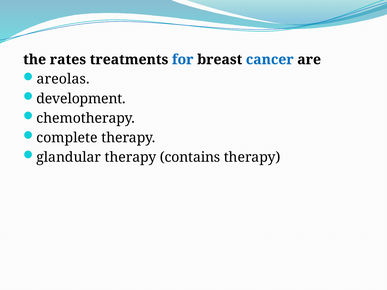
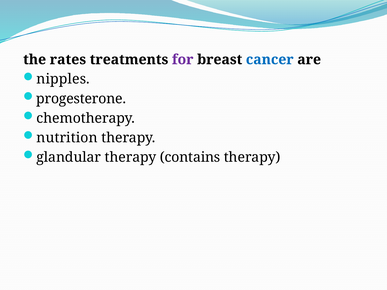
for colour: blue -> purple (183, 60)
areolas: areolas -> nipples (63, 79)
development: development -> progesterone (81, 99)
complete: complete -> nutrition (67, 138)
